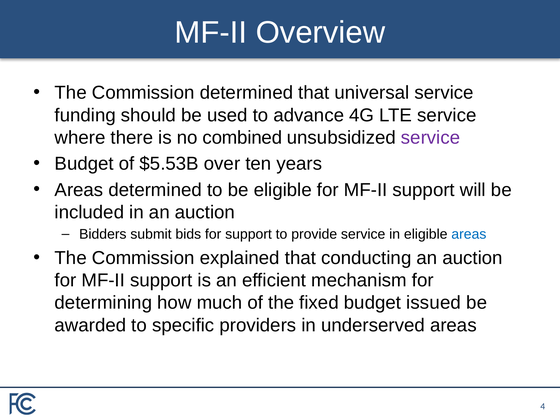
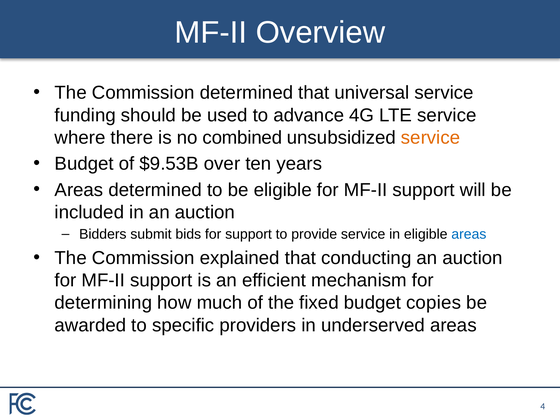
service colour: purple -> orange (431, 138)
$5.53B: $5.53B -> $9.53B (169, 164)
issued: issued -> copies (434, 303)
